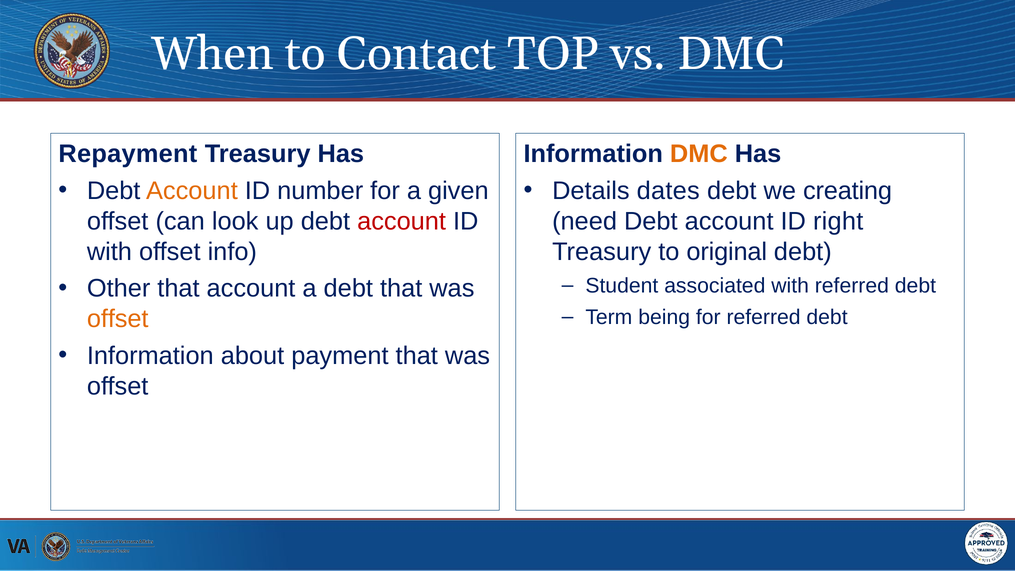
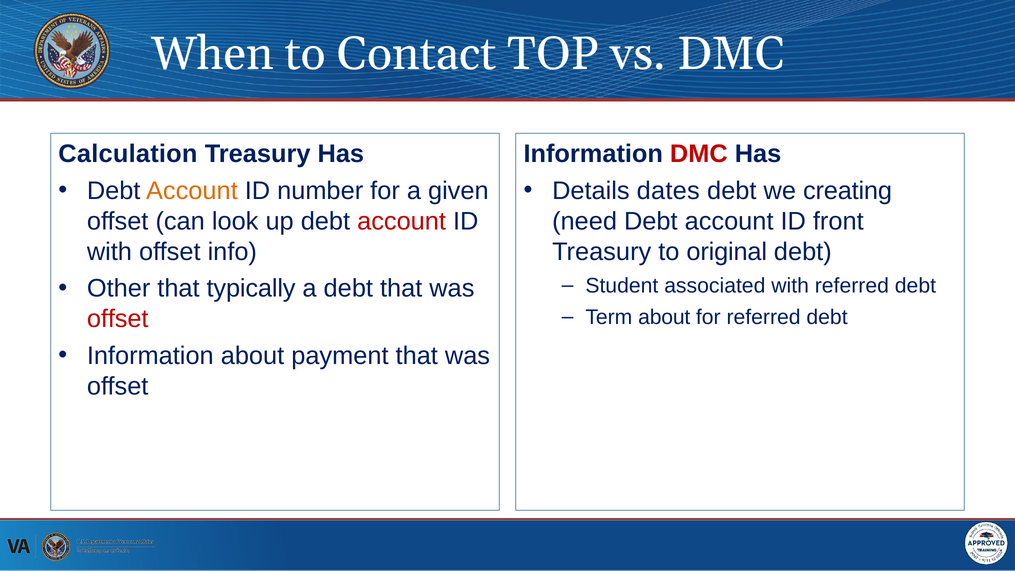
Repayment: Repayment -> Calculation (128, 154)
DMC colour: orange -> red (699, 154)
right: right -> front (838, 221)
that account: account -> typically (251, 289)
Term being: being -> about (664, 317)
offset colour: orange -> red (118, 319)
